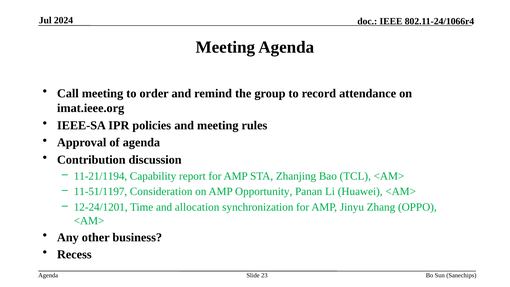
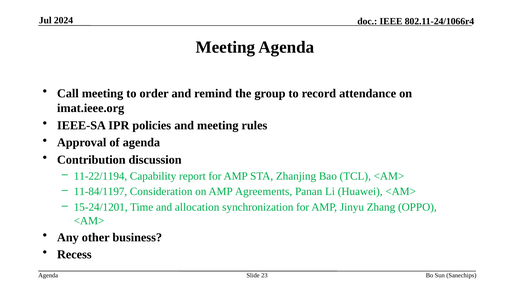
11-21/1194: 11-21/1194 -> 11-22/1194 (100, 176)
11-51/1197: 11-51/1197 -> 11-84/1197 (100, 192)
Opportunity: Opportunity -> Agreements (264, 192)
12-24/1201: 12-24/1201 -> 15-24/1201 (101, 207)
